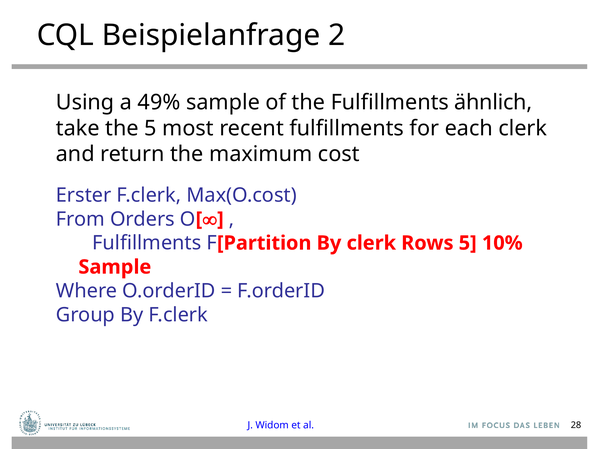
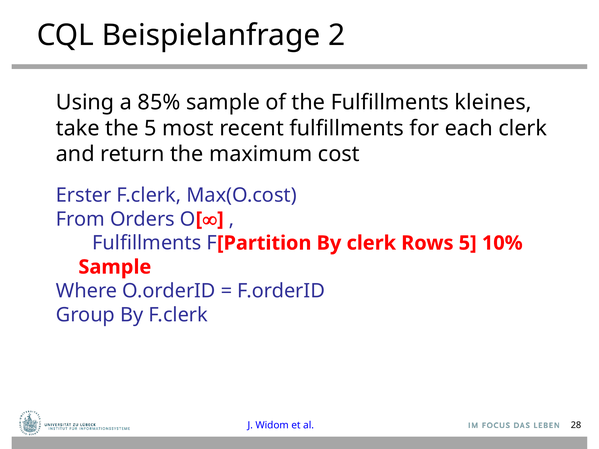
49%: 49% -> 85% (159, 102)
ähnlich: ähnlich -> kleines (493, 102)
